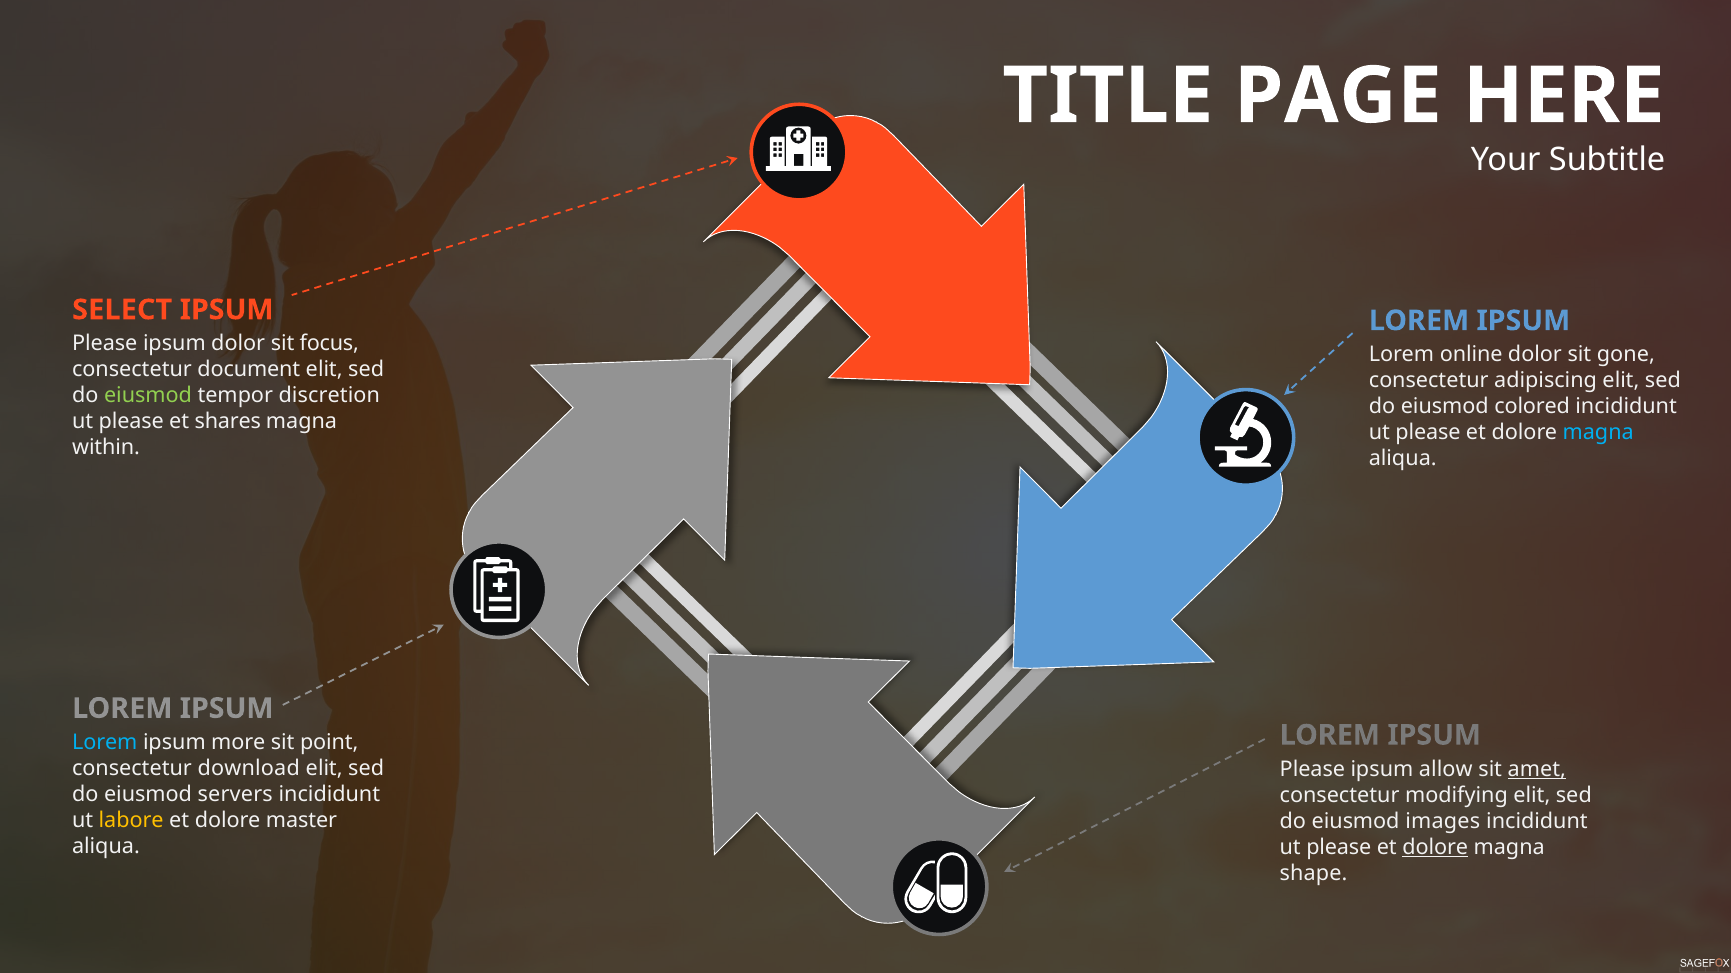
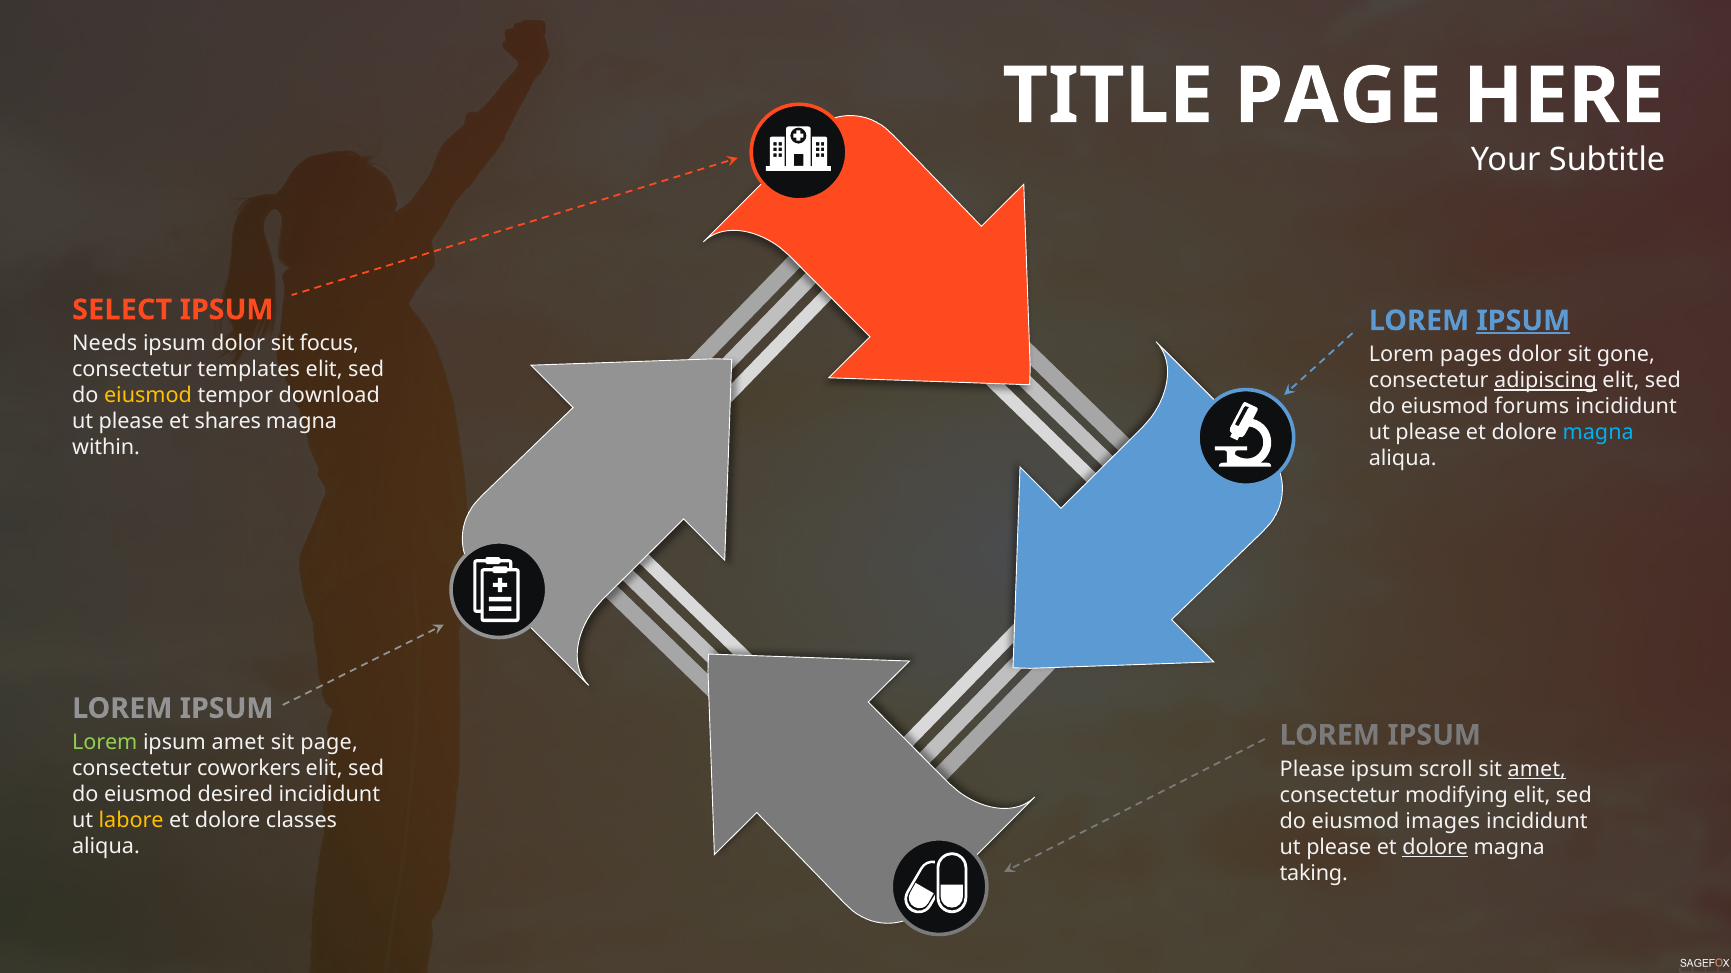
IPSUM underline: none -> present (1523, 321)
Please: Please -> Needs (105, 344)
online: online -> pages (1471, 355)
document: document -> templates (249, 370)
adipiscing underline: none -> present (1546, 381)
eiusmod colour: light green -> yellow (148, 396)
discretion: discretion -> download (329, 396)
colored: colored -> forums (1532, 407)
Lorem colour: light blue -> light green (105, 743)
ipsum more: more -> amet (238, 743)
sit point: point -> page (329, 743)
download: download -> coworkers (249, 769)
allow: allow -> scroll (1446, 770)
servers: servers -> desired (235, 795)
master: master -> classes (301, 821)
shape: shape -> taking (1314, 874)
